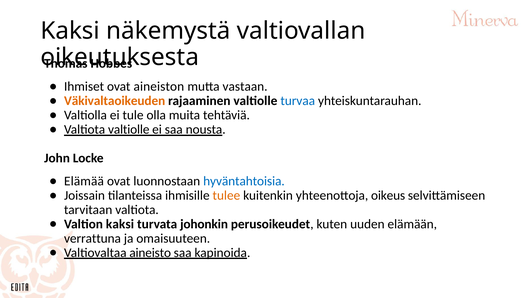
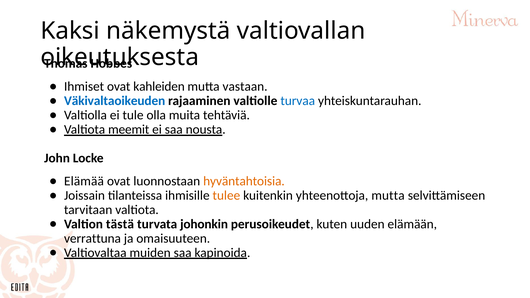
aineiston: aineiston -> kahleiden (159, 87)
Väkivaltaoikeuden colour: orange -> blue (115, 101)
Valtiota valtiolle: valtiolle -> meemit (129, 130)
hyväntahtoisia colour: blue -> orange (244, 181)
yhteenottoja oikeus: oikeus -> mutta (388, 196)
Valtion kaksi: kaksi -> tästä (120, 224)
aineisto: aineisto -> muiden (150, 253)
